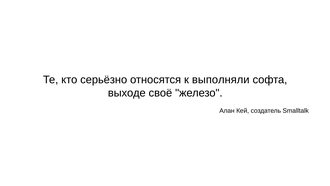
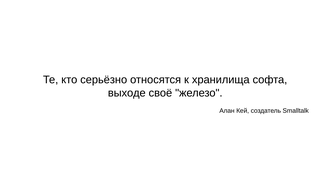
выполняли: выполняли -> хранилища (221, 80)
